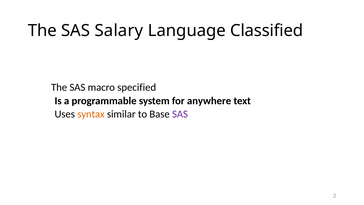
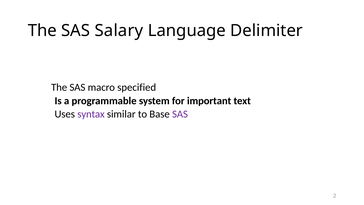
Classified: Classified -> Delimiter (267, 31)
anywhere: anywhere -> important (209, 101)
syntax colour: orange -> purple (91, 114)
